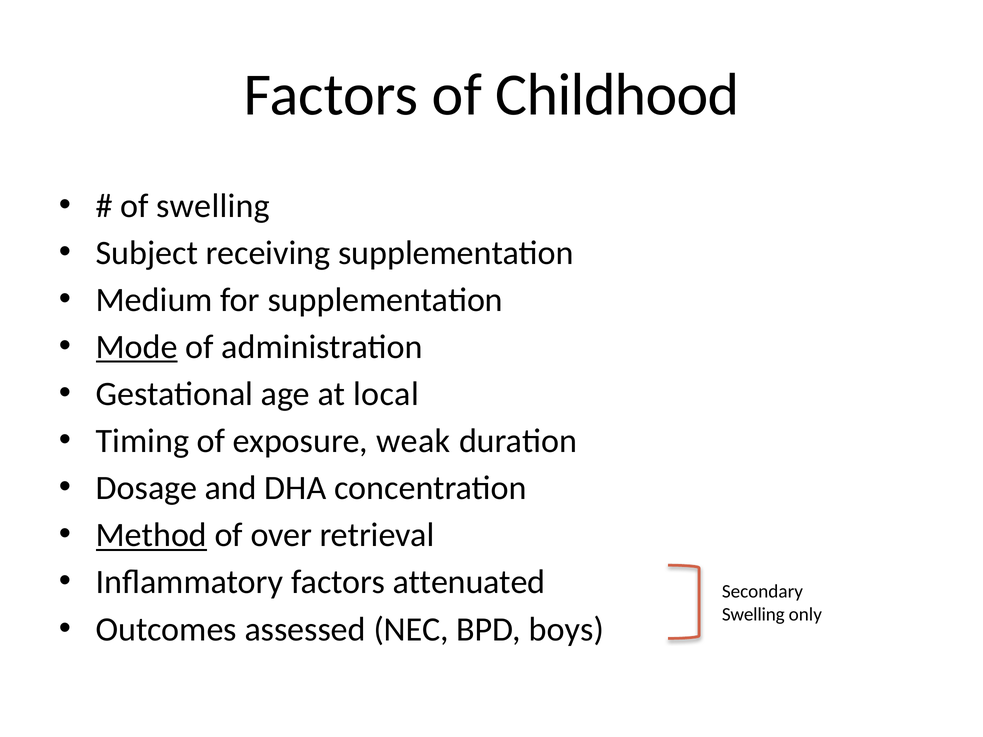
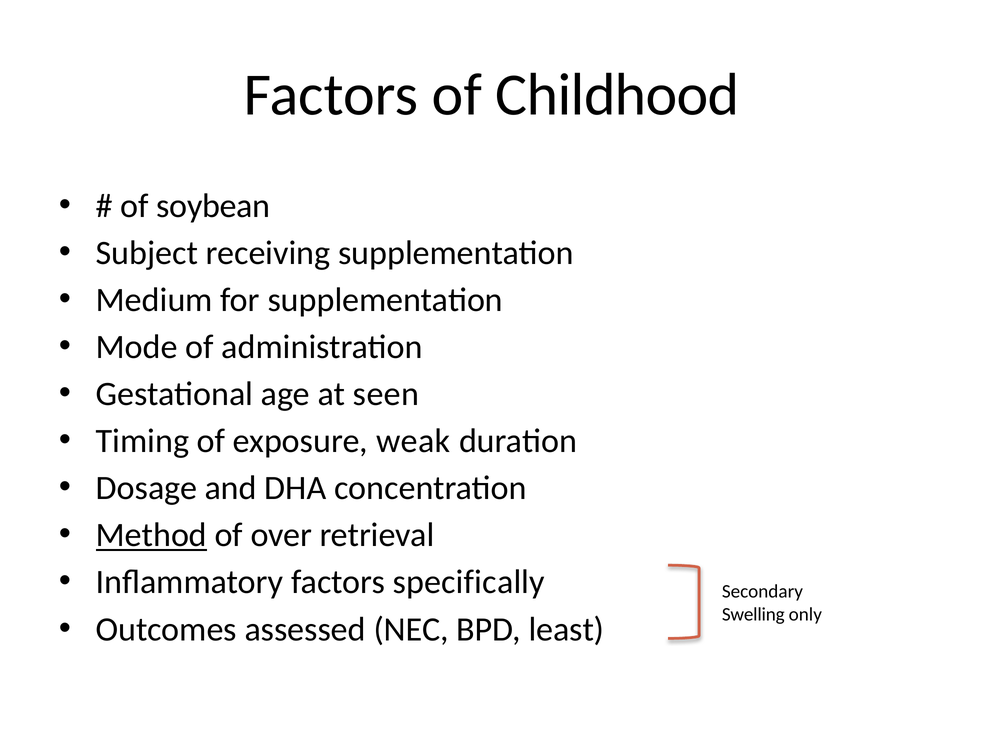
of swelling: swelling -> soybean (213, 206)
Mode underline: present -> none (137, 347)
local: local -> seen (386, 394)
attenuated: attenuated -> specifically (469, 582)
boys: boys -> least (566, 629)
